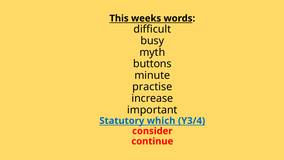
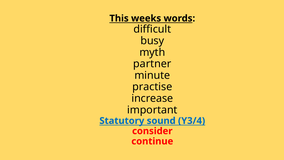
buttons: buttons -> partner (152, 64)
which: which -> sound (161, 121)
